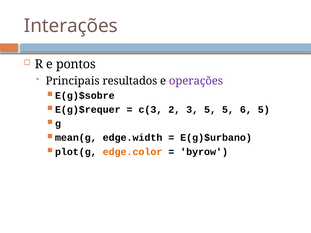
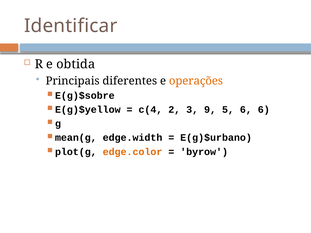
Interações: Interações -> Identificar (71, 26)
pontos: pontos -> obtida (76, 64)
resultados: resultados -> diferentes (130, 81)
operações colour: purple -> orange (196, 81)
E(g)$requer: E(g)$requer -> E(g)$yellow (88, 110)
c(3: c(3 -> c(4 (150, 110)
3 5: 5 -> 9 (210, 110)
6 5: 5 -> 6 (264, 110)
